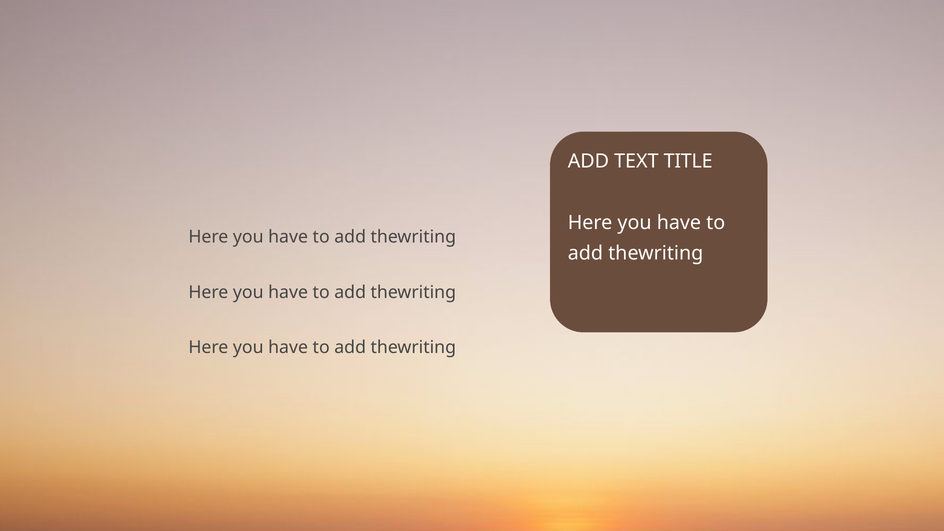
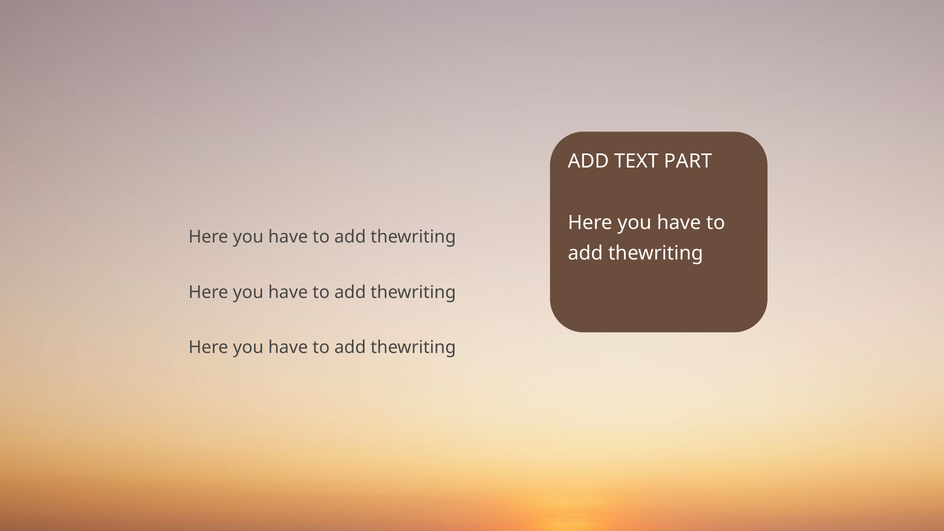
TITLE: TITLE -> PART (688, 161)
